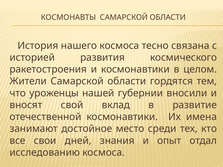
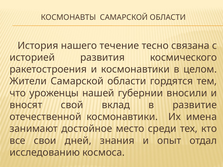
нашего космоса: космоса -> течение (119, 46)
